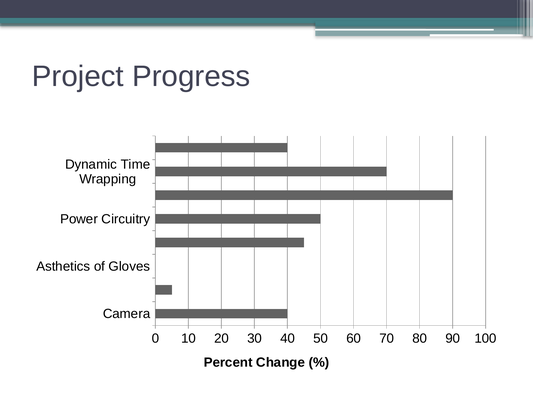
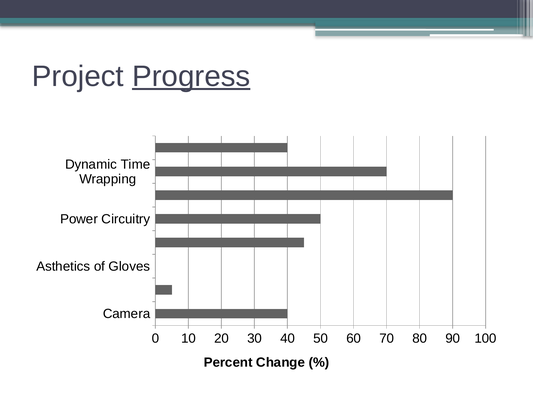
Progress underline: none -> present (191, 76)
